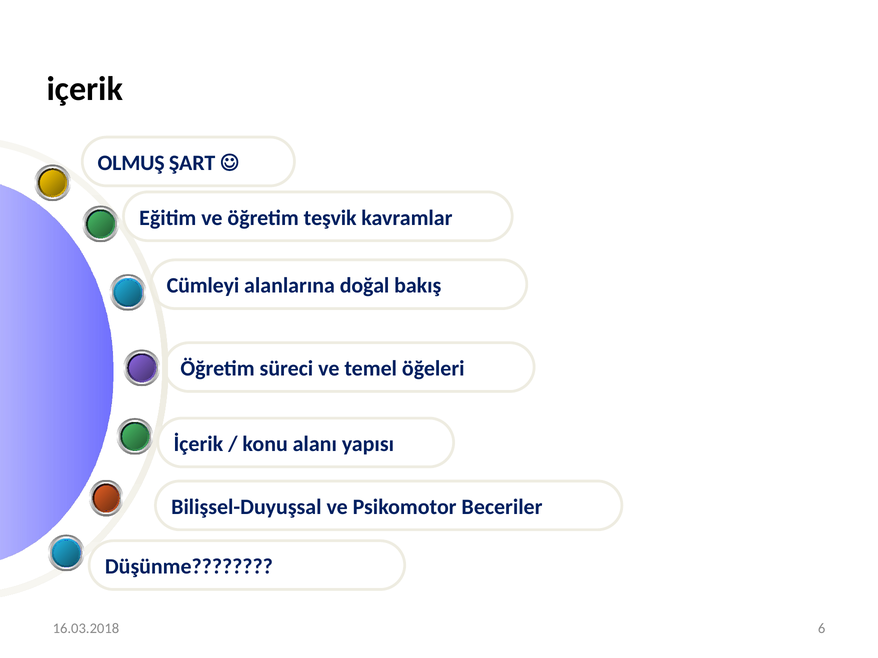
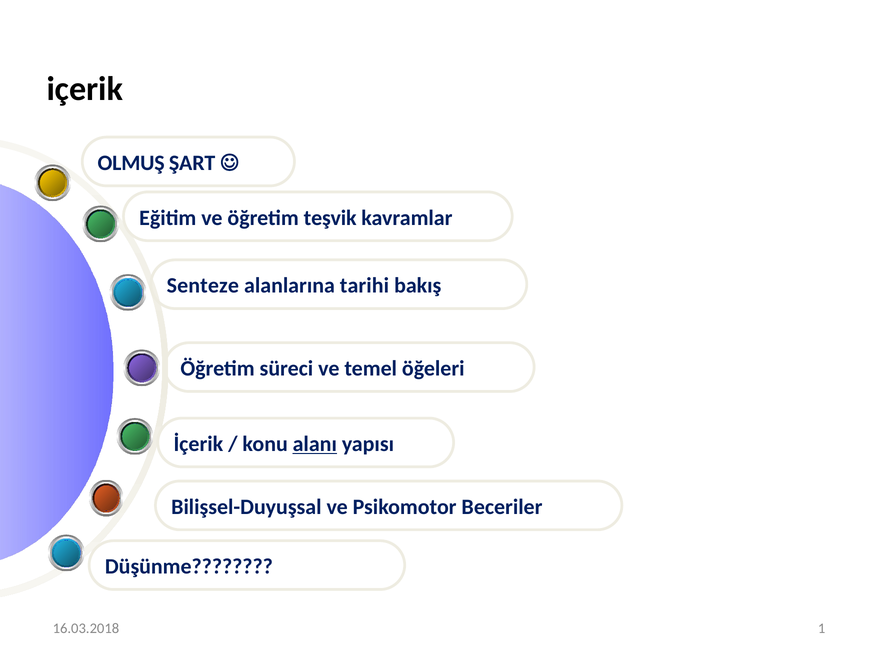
Cümleyi: Cümleyi -> Senteze (203, 286)
doğal: doğal -> tarihi (364, 286)
alanı underline: none -> present (315, 444)
6: 6 -> 1 (822, 629)
